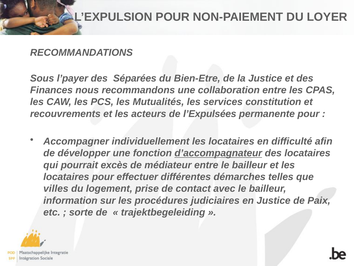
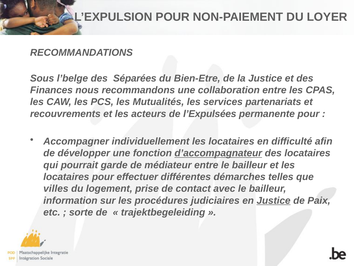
l’payer: l’payer -> l’belge (72, 78)
constitution: constitution -> partenariats (273, 102)
excès: excès -> garde (114, 165)
Justice underline: none -> present (274, 200)
